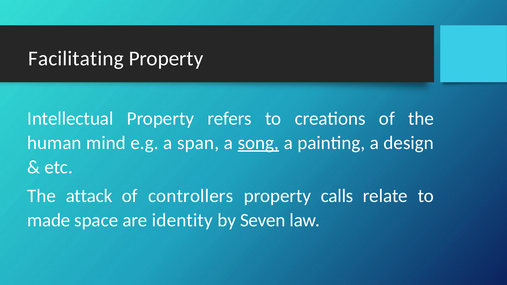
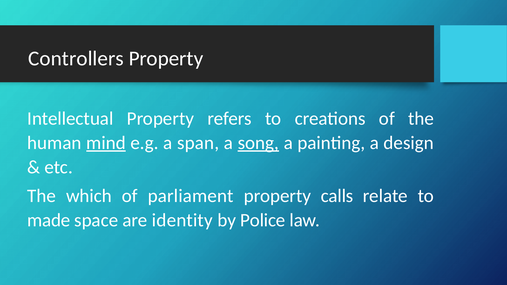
Facilitating: Facilitating -> Controllers (76, 59)
mind underline: none -> present (106, 143)
attack: attack -> which (89, 196)
controllers: controllers -> parliament (191, 196)
Seven: Seven -> Police (263, 220)
